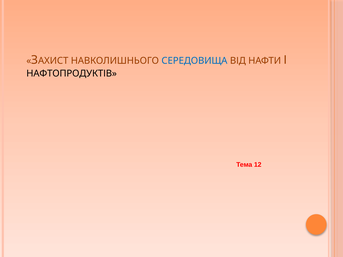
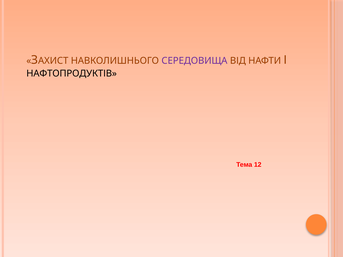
СЕРЕДОВИЩА colour: blue -> purple (194, 61)
